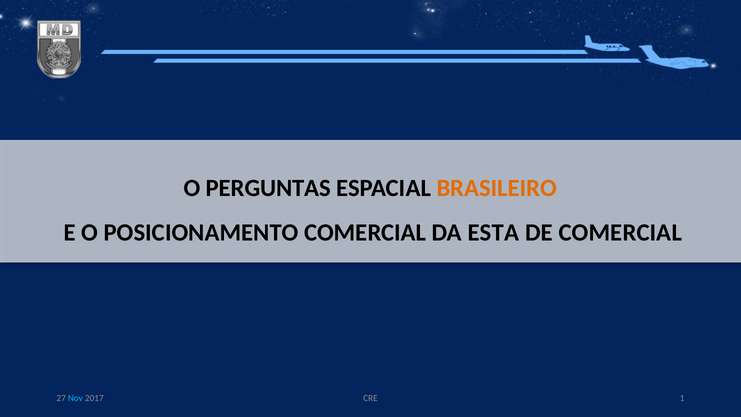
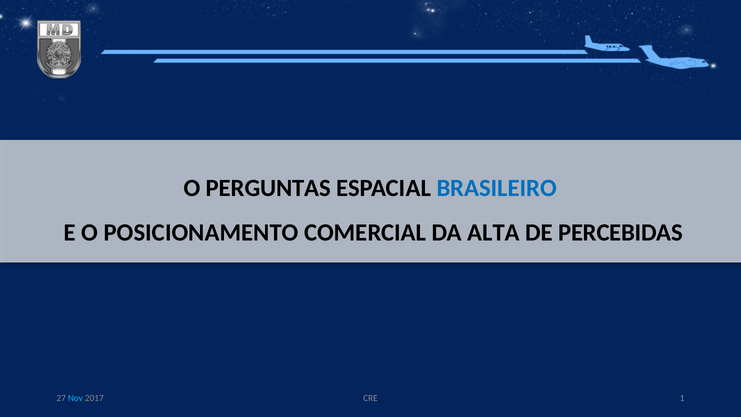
BRASILEIRO colour: orange -> blue (497, 188)
ESTA: ESTA -> ALTA (494, 233)
DE COMERCIAL: COMERCIAL -> PERCEBIDAS (620, 233)
